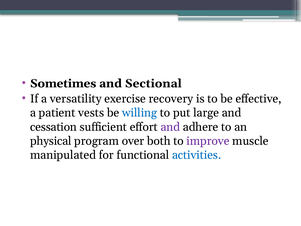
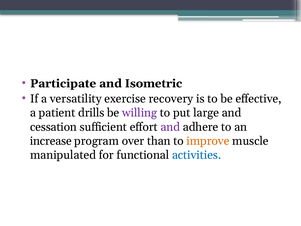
Sometimes: Sometimes -> Participate (63, 83)
Sectional: Sectional -> Isometric (153, 83)
vests: vests -> drills (91, 113)
willing colour: blue -> purple (140, 113)
physical: physical -> increase (51, 141)
both: both -> than (159, 141)
improve colour: purple -> orange (208, 141)
